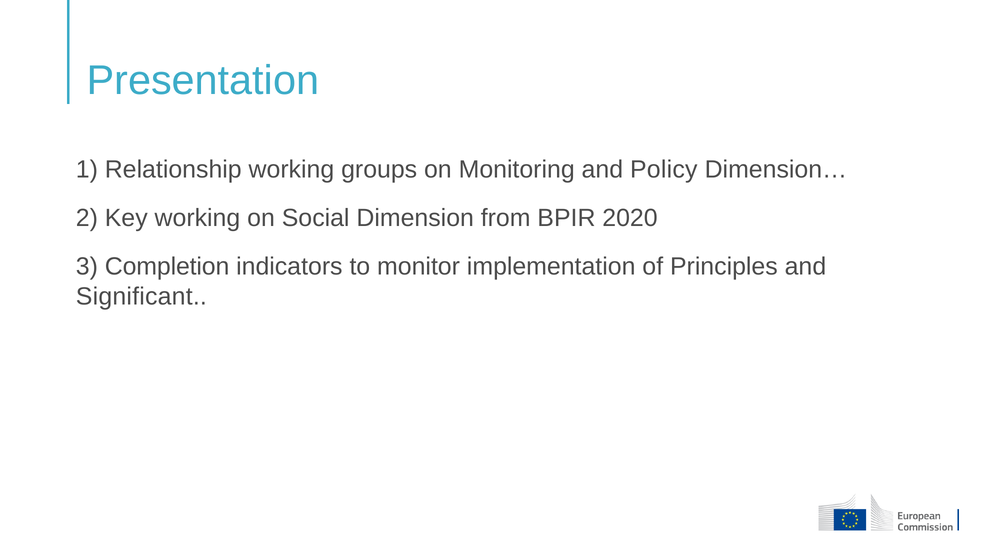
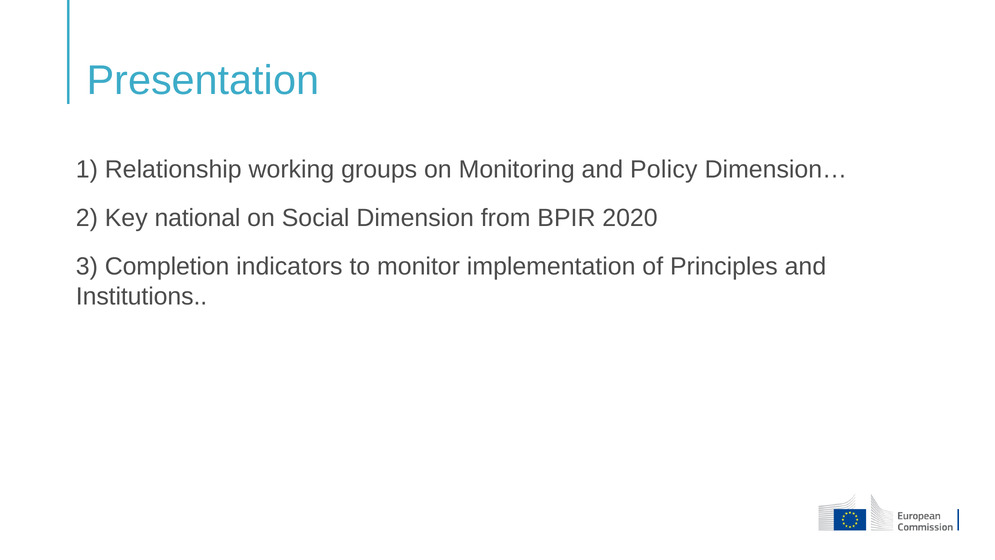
Key working: working -> national (198, 218)
Significant: Significant -> Institutions (142, 296)
